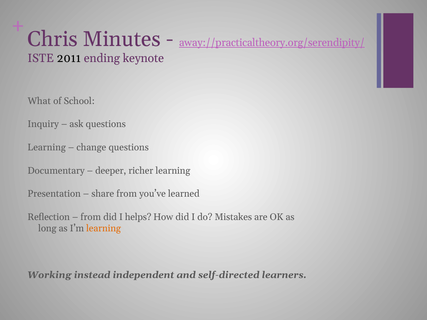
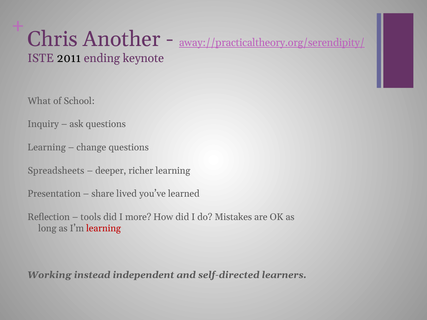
Minutes: Minutes -> Another (122, 39)
Documentary: Documentary -> Spreadsheets (56, 171)
share from: from -> lived (127, 194)
from: from -> tools (91, 217)
helps: helps -> more (138, 217)
learning colour: orange -> red (104, 229)
